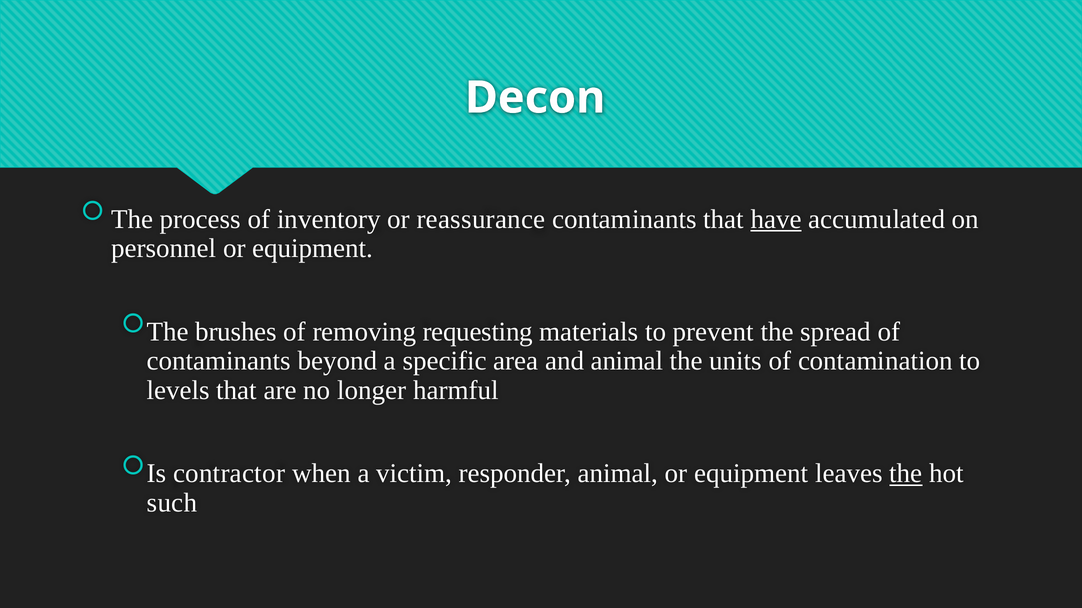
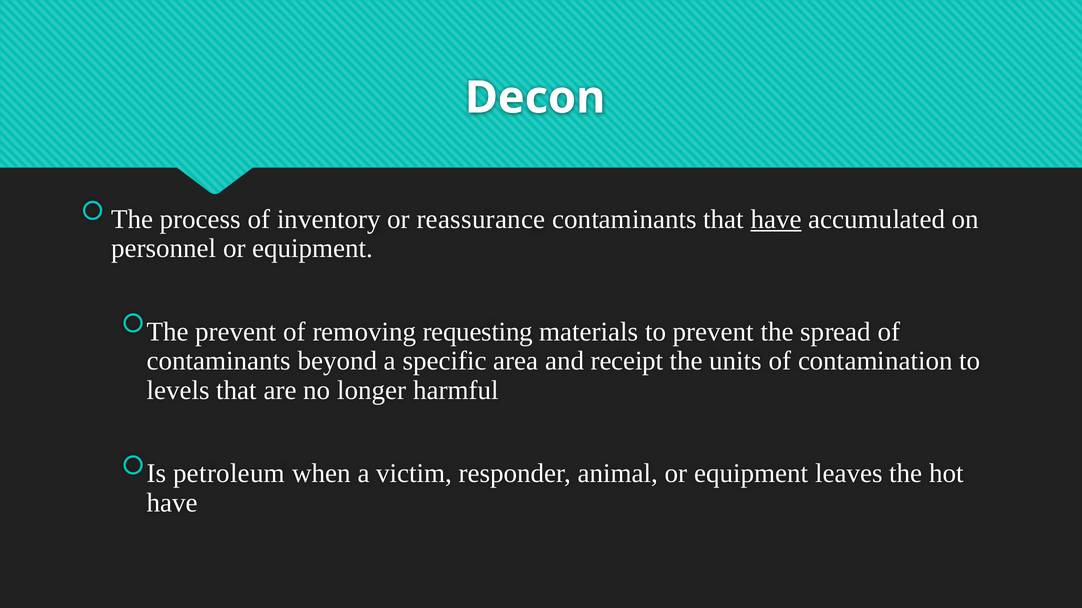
The brushes: brushes -> prevent (236, 332)
and animal: animal -> receipt (627, 361)
contractor: contractor -> petroleum (229, 474)
the underline: present -> none (906, 474)
such: such -> have (172, 503)
